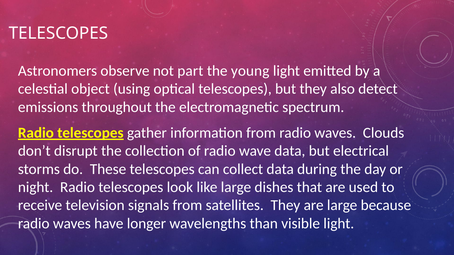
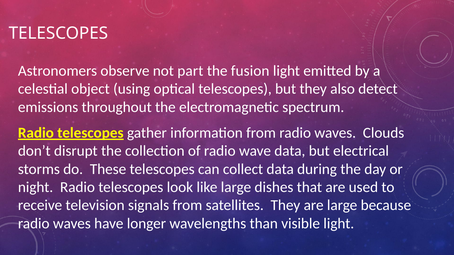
young: young -> fusion (250, 71)
